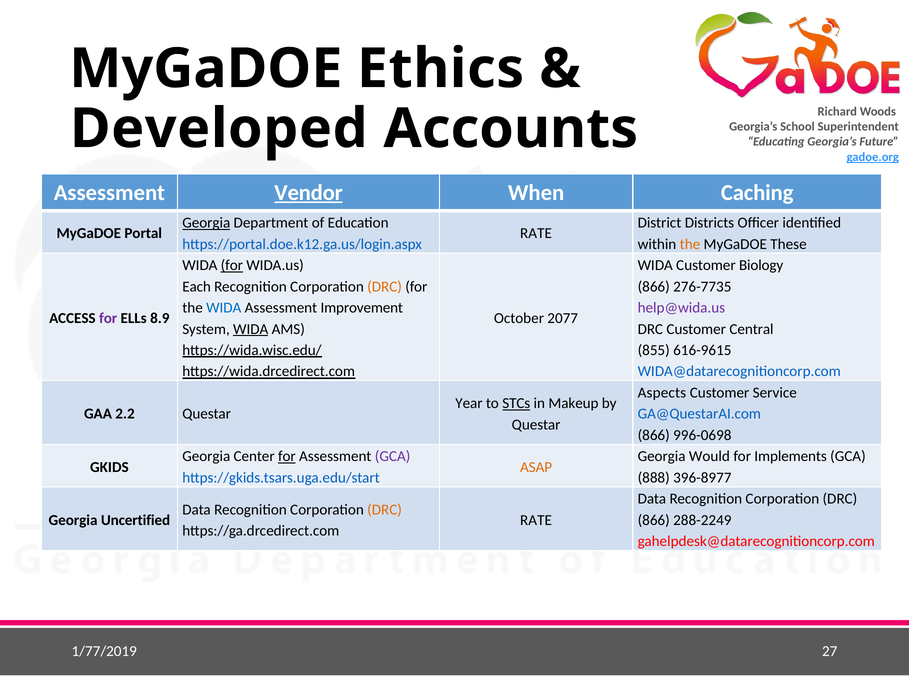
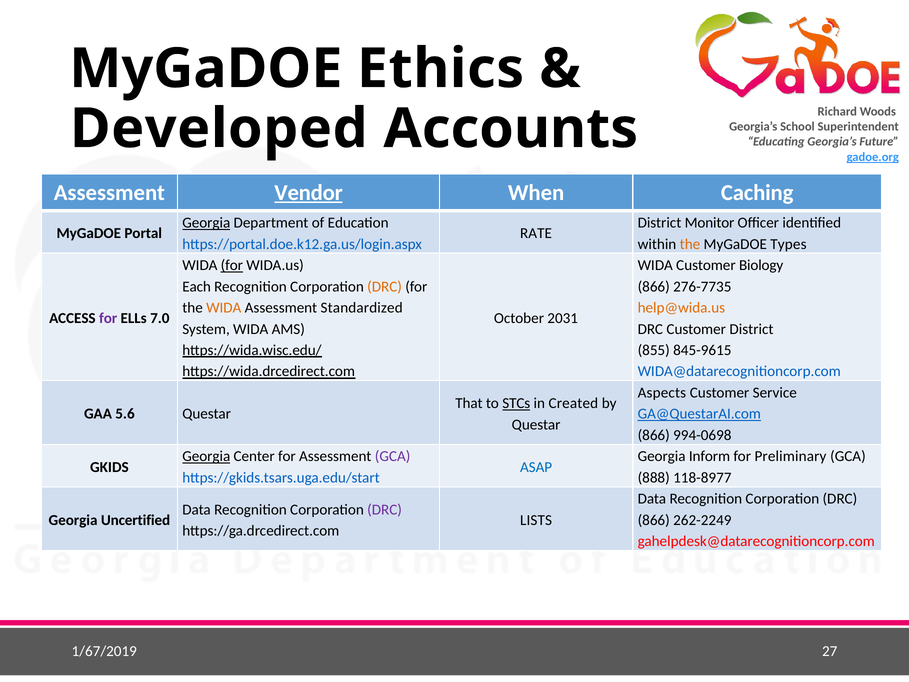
Districts: Districts -> Monitor (710, 223)
These: These -> Types (788, 244)
WIDA colour: blue -> orange (224, 308)
Improvement: Improvement -> Standardized (362, 308)
help@wida.us colour: purple -> orange (681, 308)
8.9: 8.9 -> 7.0 (160, 318)
2077: 2077 -> 2031 (563, 318)
WIDA underline: present -> none (251, 329)
Customer Central: Central -> District (751, 329)
616-9615: 616-9615 -> 845-9615 (702, 350)
Year: Year -> That (469, 403)
Makeup: Makeup -> Created (573, 403)
2.2: 2.2 -> 5.6 (125, 414)
GA@QuestarAI.com underline: none -> present (699, 414)
996-0698: 996-0698 -> 994-0698 (702, 435)
Georgia underline: none -> present (206, 456)
for underline: present -> none (287, 456)
Would: Would -> Inform (710, 456)
Implements: Implements -> Preliminary (790, 456)
ASAP colour: orange -> blue (536, 467)
396-8977: 396-8977 -> 118-8977 (702, 478)
DRC colour: orange -> purple (385, 509)
RATE: RATE -> LISTS (536, 520)
288-2249: 288-2249 -> 262-2249 (702, 520)
1/77/2019: 1/77/2019 -> 1/67/2019 (104, 651)
